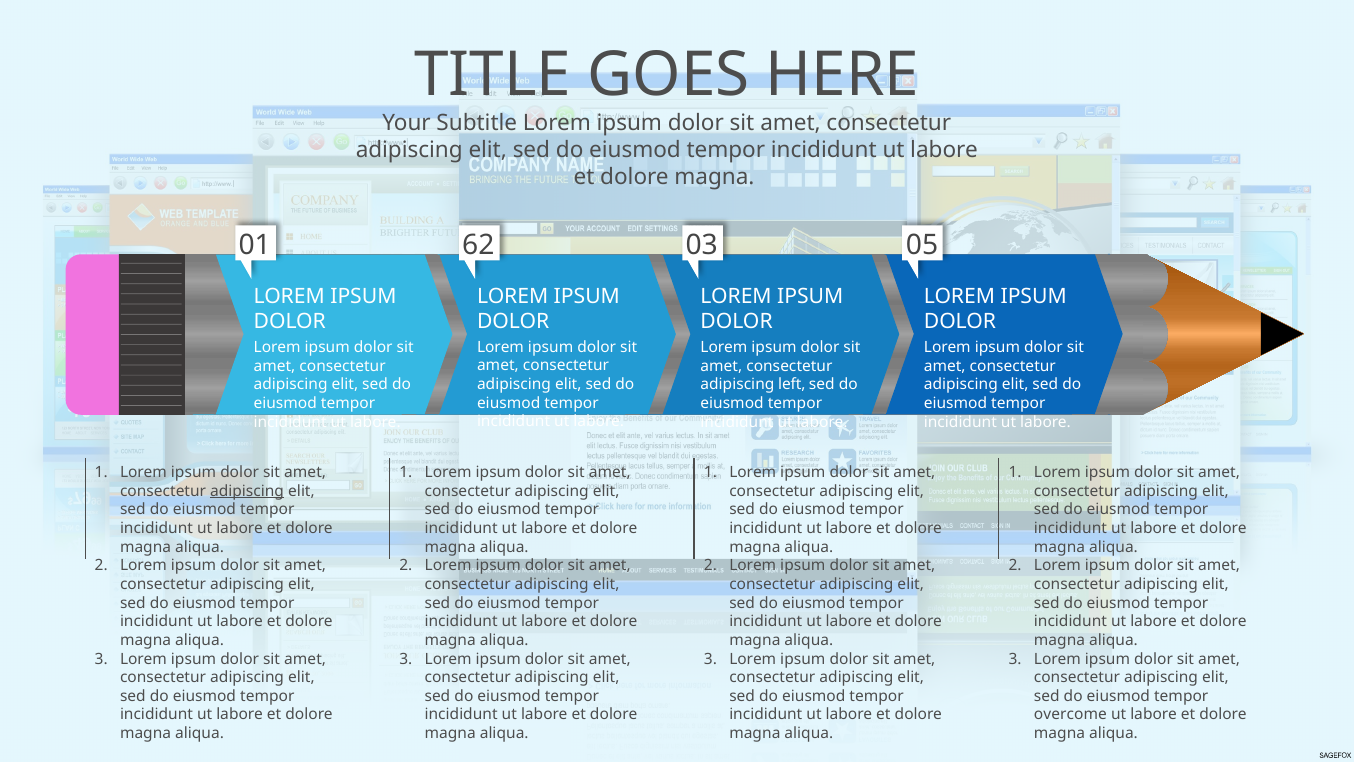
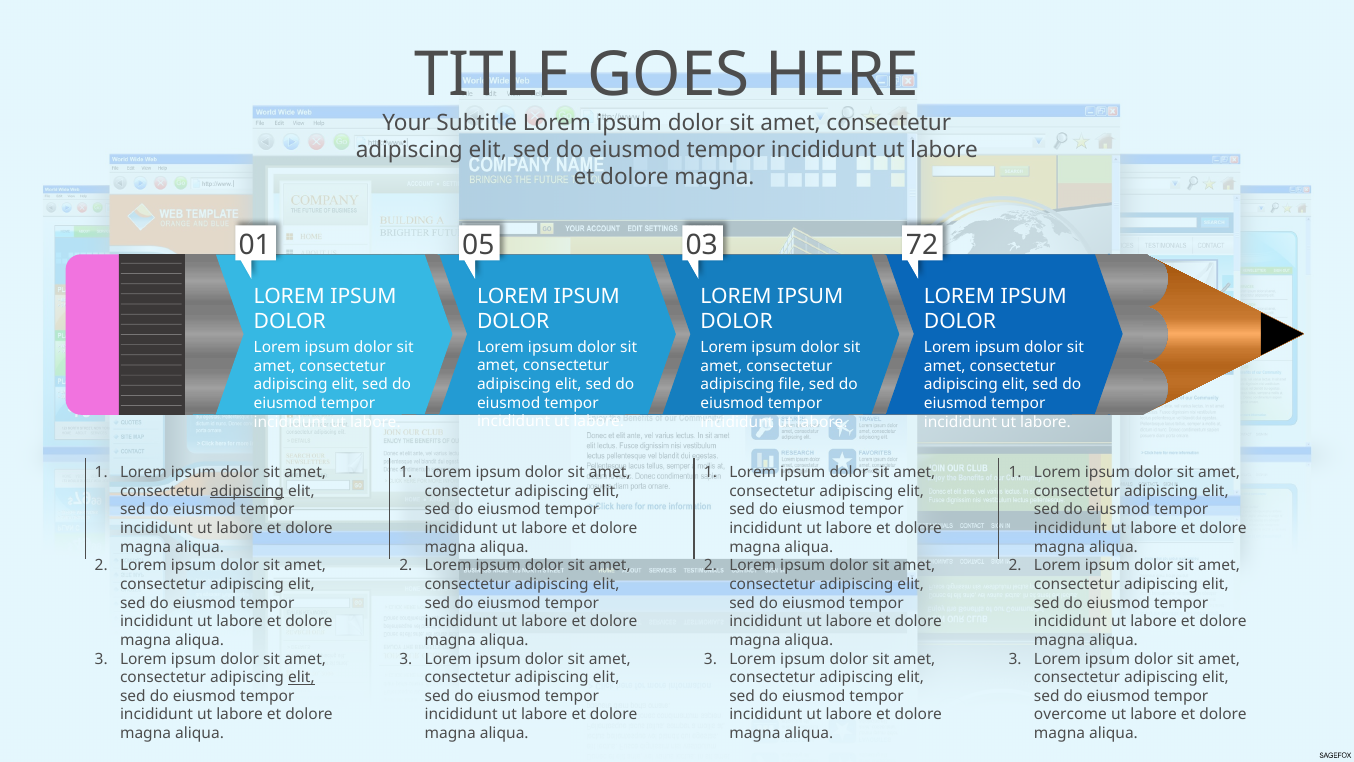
62: 62 -> 05 (478, 245)
05: 05 -> 72 (922, 245)
left: left -> file (792, 385)
elit underline: none -> present (301, 677)
